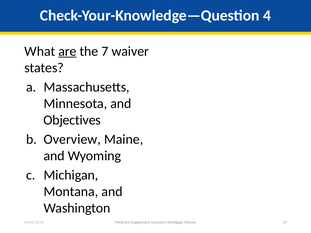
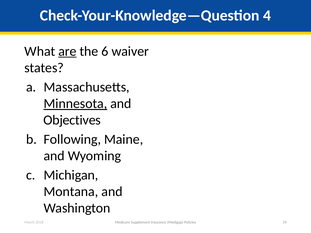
7: 7 -> 6 (105, 51)
Minnesota underline: none -> present (75, 104)
Overview: Overview -> Following (72, 139)
